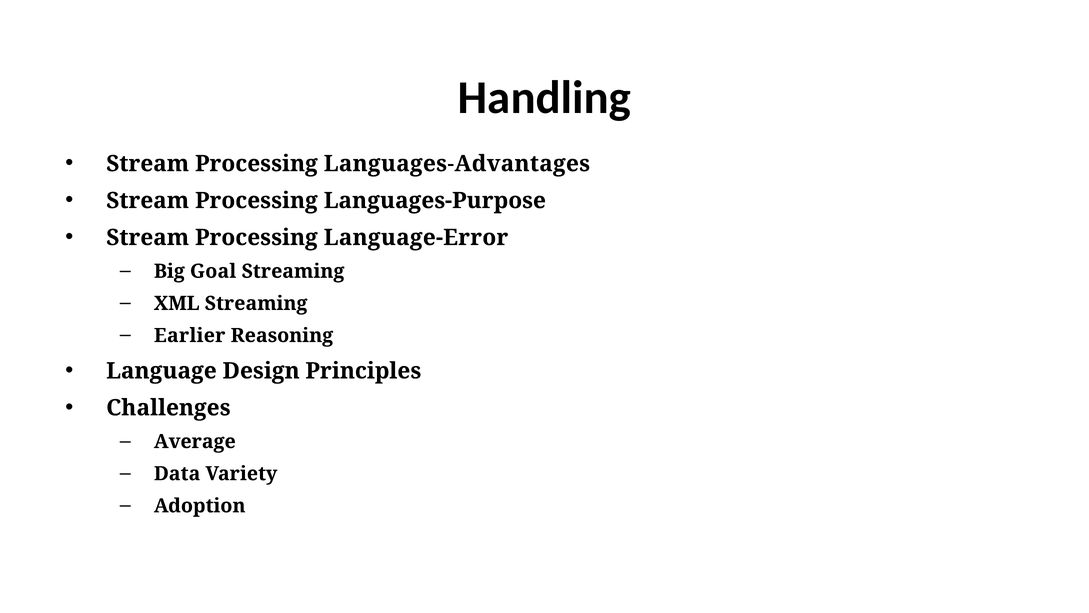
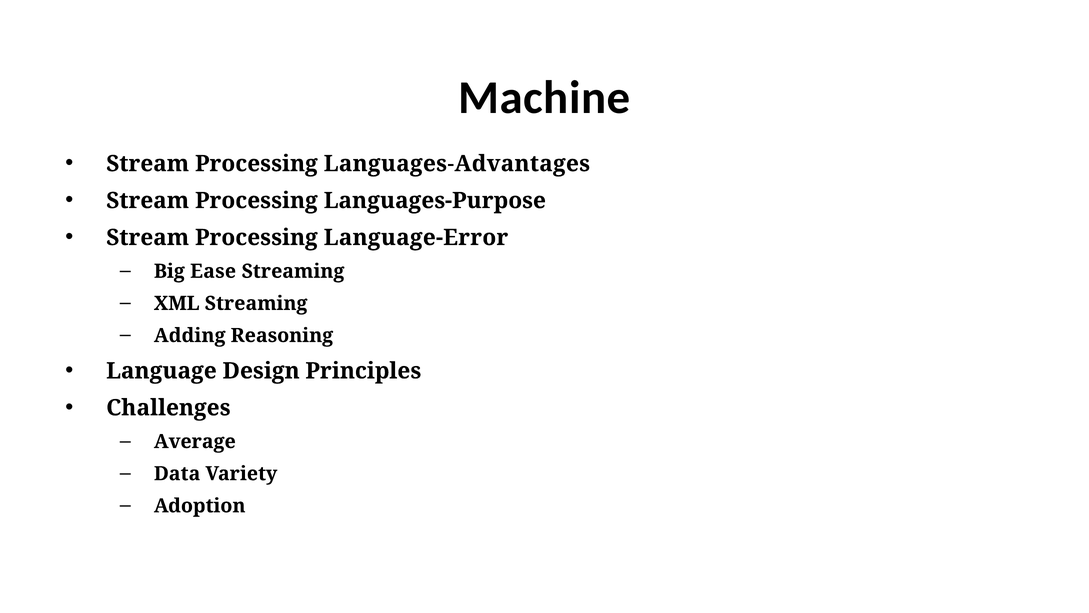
Handling: Handling -> Machine (544, 98)
Goal: Goal -> Ease (213, 271)
Earlier: Earlier -> Adding (190, 335)
